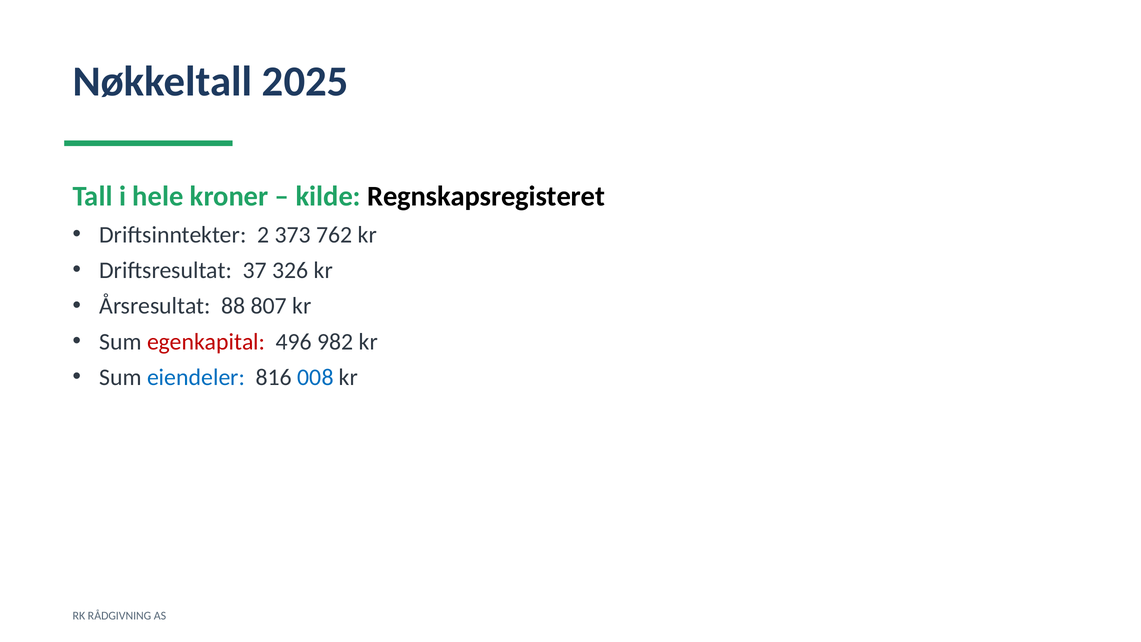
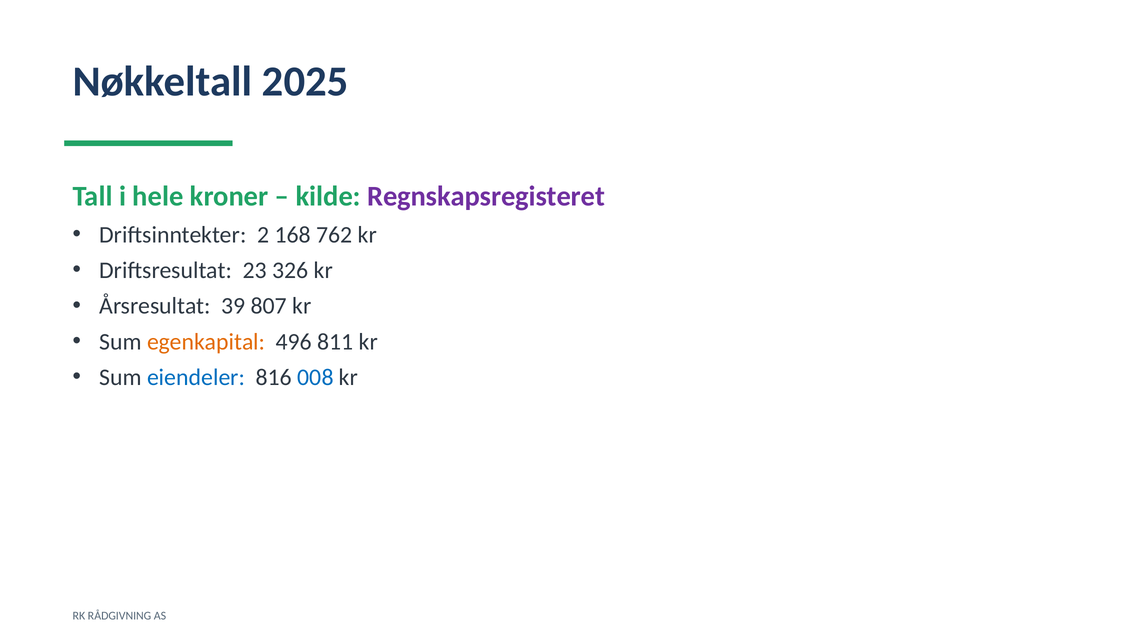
Regnskapsregisteret colour: black -> purple (486, 196)
373: 373 -> 168 (293, 235)
37: 37 -> 23 (255, 270)
88: 88 -> 39 (233, 306)
egenkapital colour: red -> orange (206, 342)
982: 982 -> 811 (335, 342)
